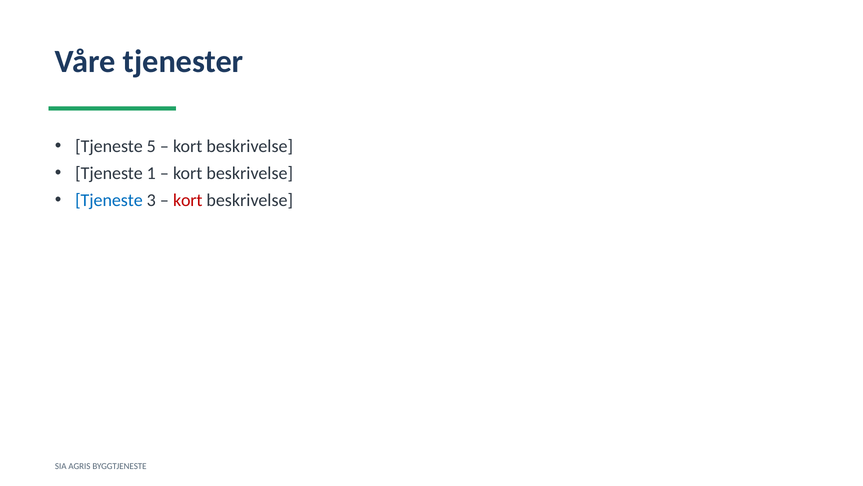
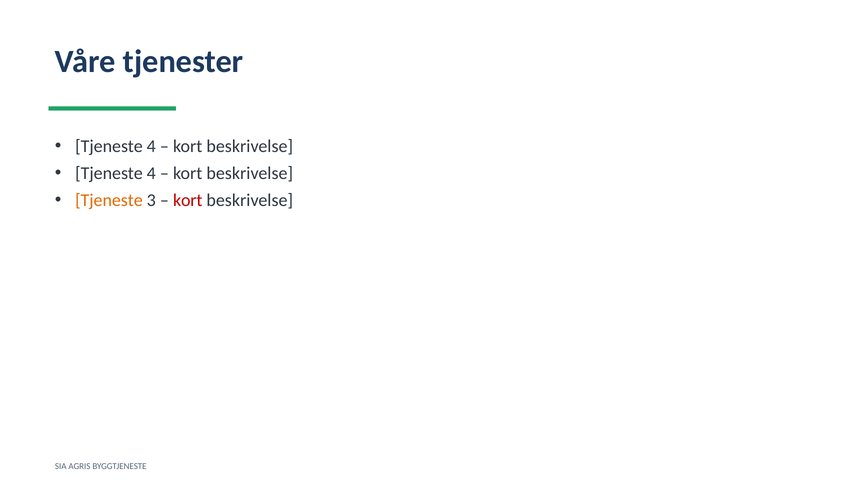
5: 5 -> 4 (151, 146)
1: 1 -> 4 (151, 173)
Tjeneste colour: blue -> orange (109, 200)
